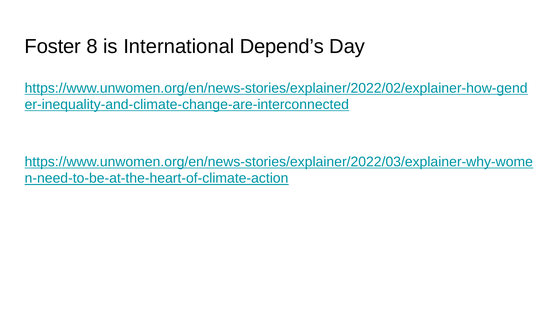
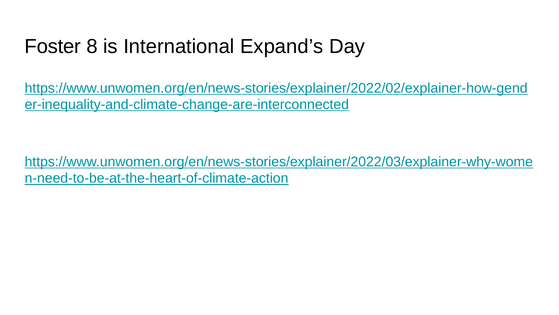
Depend’s: Depend’s -> Expand’s (282, 46)
